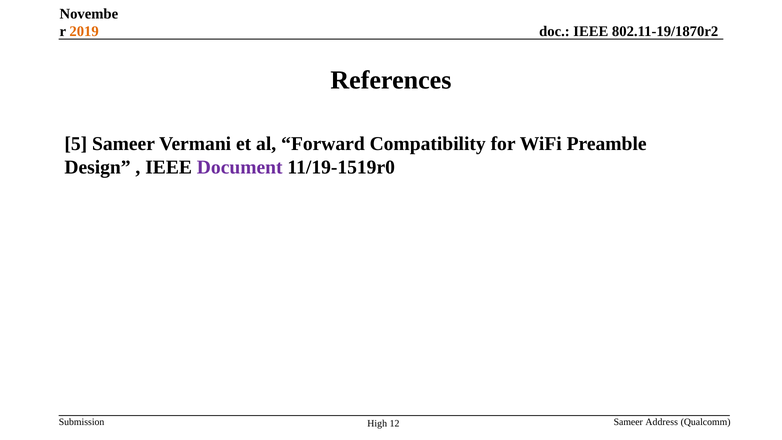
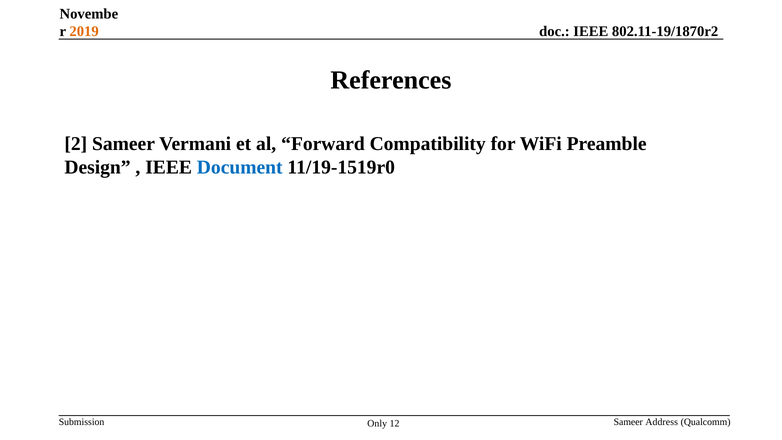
5: 5 -> 2 (76, 144)
Document colour: purple -> blue (240, 167)
High: High -> Only (377, 423)
